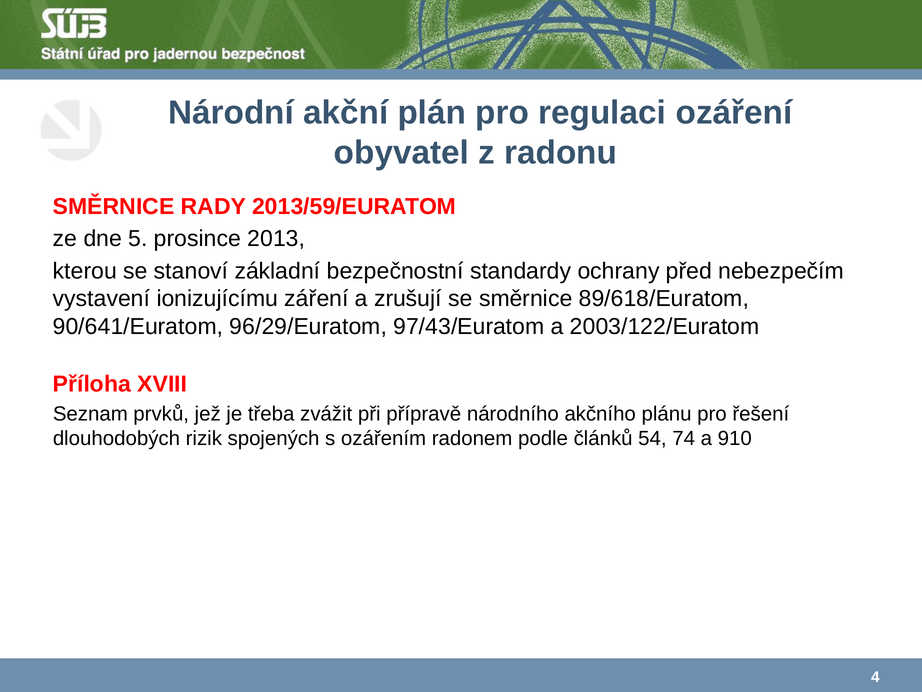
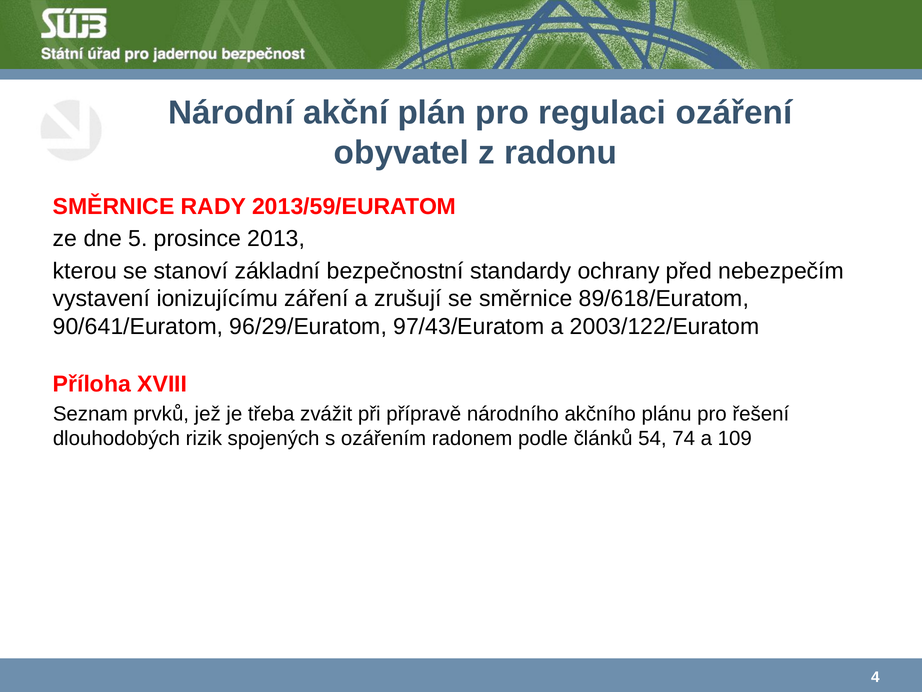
910: 910 -> 109 (735, 438)
